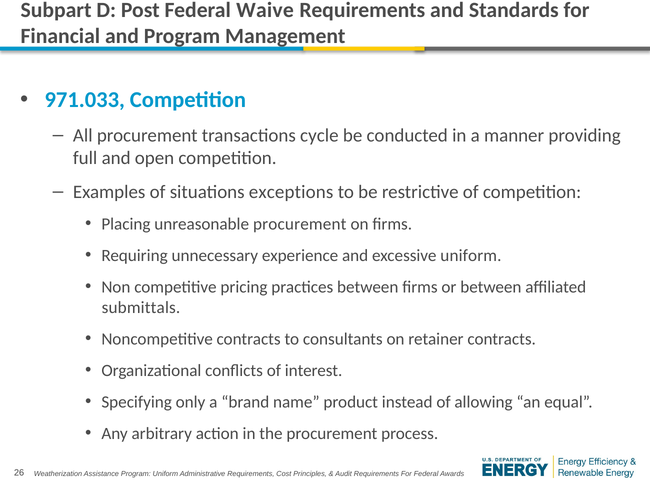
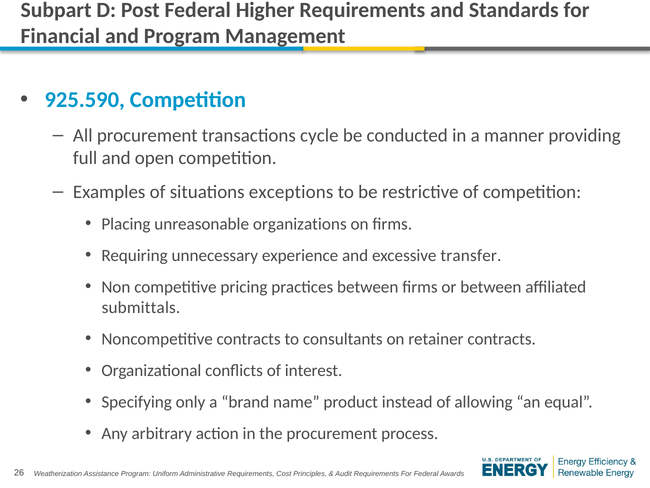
Waive: Waive -> Higher (265, 10)
971.033: 971.033 -> 925.590 (85, 100)
unreasonable procurement: procurement -> organizations (300, 224)
excessive uniform: uniform -> transfer (471, 255)
